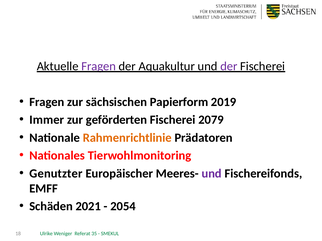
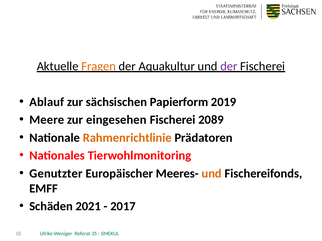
Fragen colour: purple -> orange (99, 66)
Fragen: Fragen -> Ablauf (47, 102)
Immer: Immer -> Meere (47, 120)
geförderten: geförderten -> eingesehen (116, 120)
2079: 2079 -> 2089 (211, 120)
und colour: purple -> orange (212, 174)
2054: 2054 -> 2017 (123, 207)
